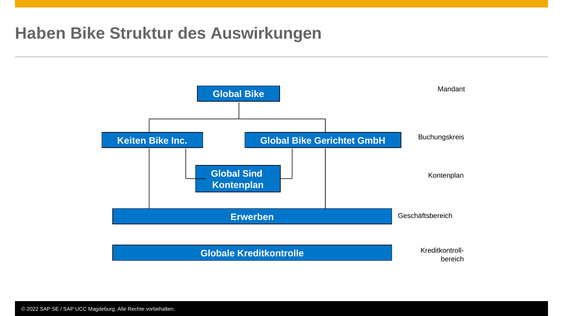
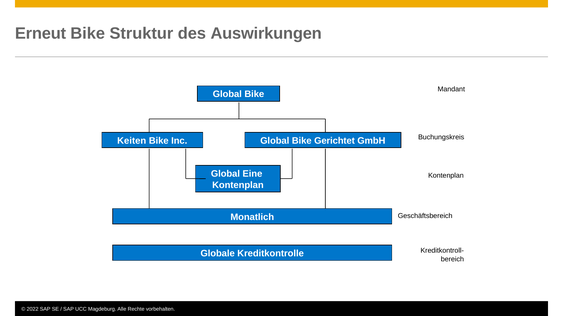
Haben: Haben -> Erneut (41, 34)
Sind: Sind -> Eine (252, 174)
Erwerben: Erwerben -> Monatlich (252, 217)
